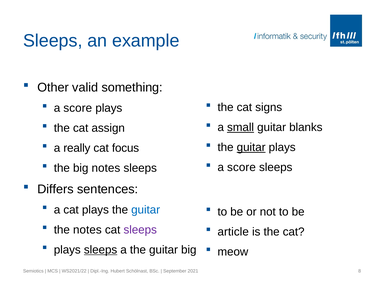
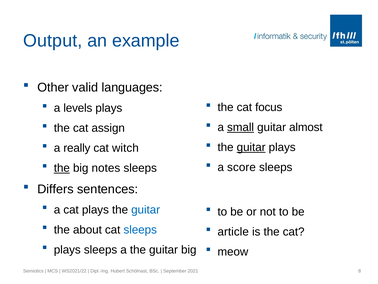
Sleeps: Sleeps -> Output (53, 41)
something: something -> languages (132, 87)
signs: signs -> focus (269, 107)
score: score -> levels (78, 108)
blanks: blanks -> almost (306, 127)
focus: focus -> witch (125, 148)
the underline: none -> present (62, 168)
the notes: notes -> about (87, 229)
sleeps colour: purple -> blue (140, 229)
sleeps underline: present -> none (101, 249)
